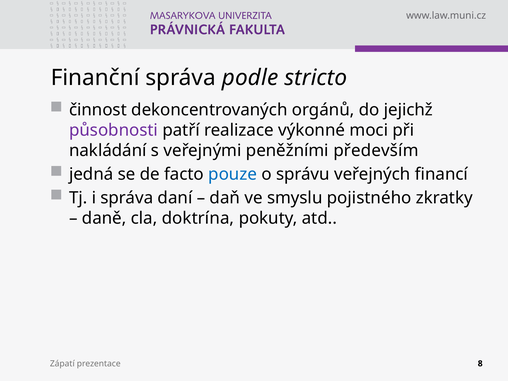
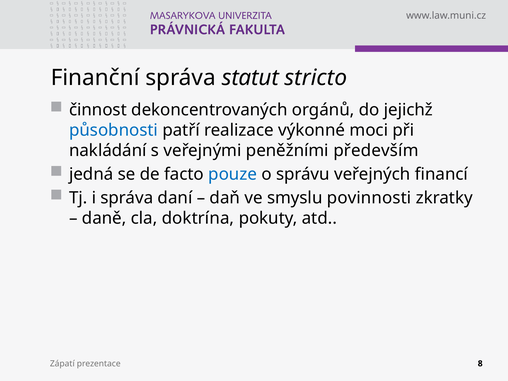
podle: podle -> statut (250, 78)
působnosti colour: purple -> blue (114, 130)
pojistného: pojistného -> povinnosti (369, 198)
